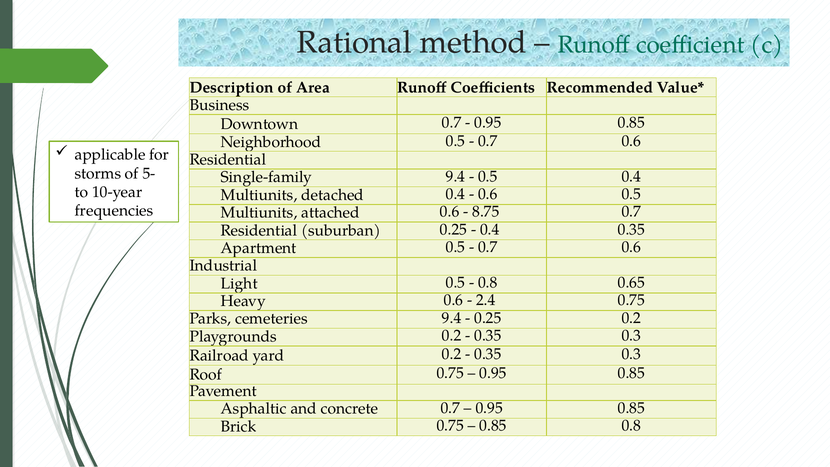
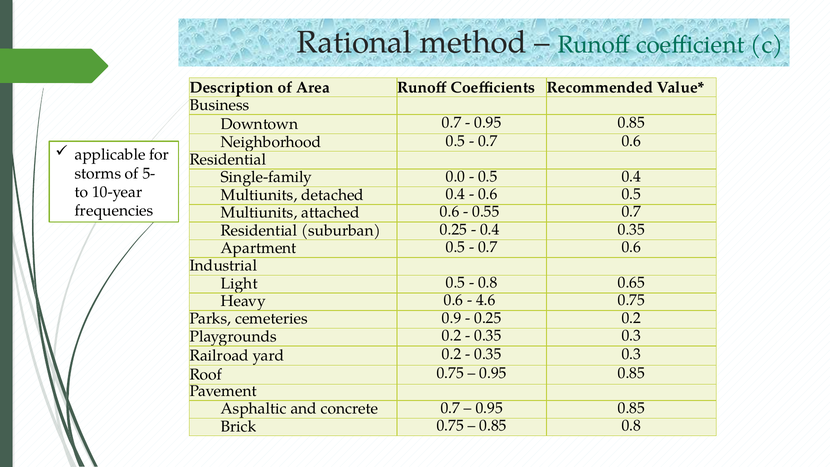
9.4: 9.4 -> 0.0 (456, 176)
8.75: 8.75 -> 0.55 (486, 212)
2.4: 2.4 -> 4.6 (486, 300)
9.4: 9.4 -> 0.9 (452, 318)
